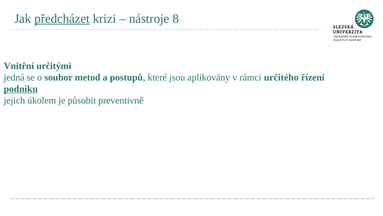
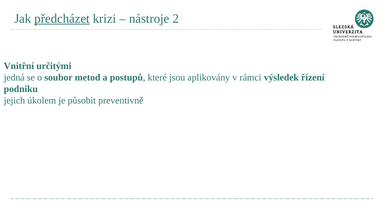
8: 8 -> 2 (176, 19)
určitého: určitého -> výsledek (281, 77)
podniku underline: present -> none (21, 89)
